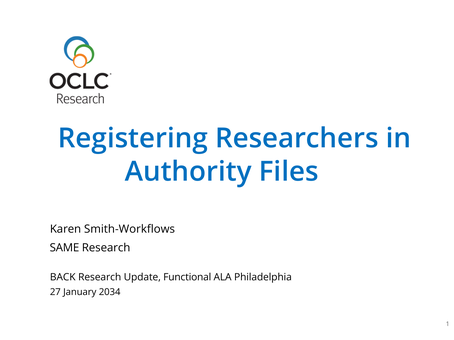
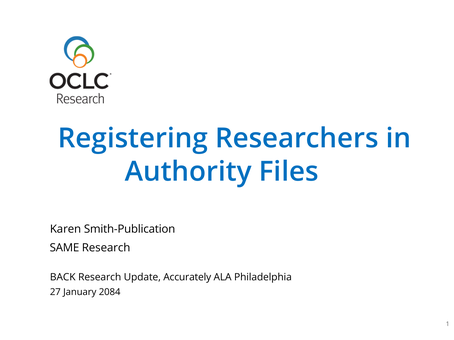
Smith-Workflows: Smith-Workflows -> Smith-Publication (130, 229)
Functional: Functional -> Accurately (187, 278)
2034: 2034 -> 2084 (110, 292)
